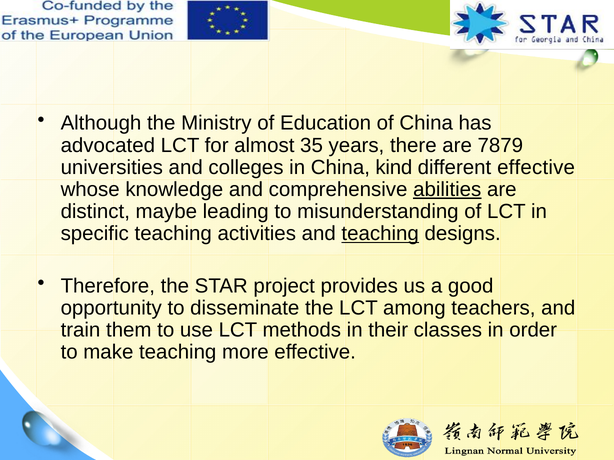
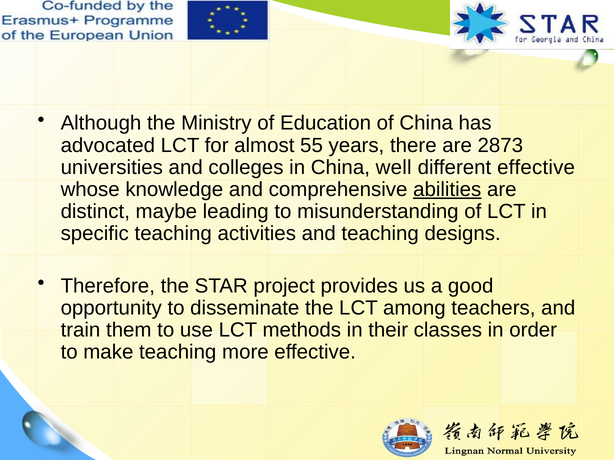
35: 35 -> 55 (312, 145)
7879: 7879 -> 2873 (500, 145)
kind: kind -> well (394, 168)
teaching underline: present -> none (380, 234)
